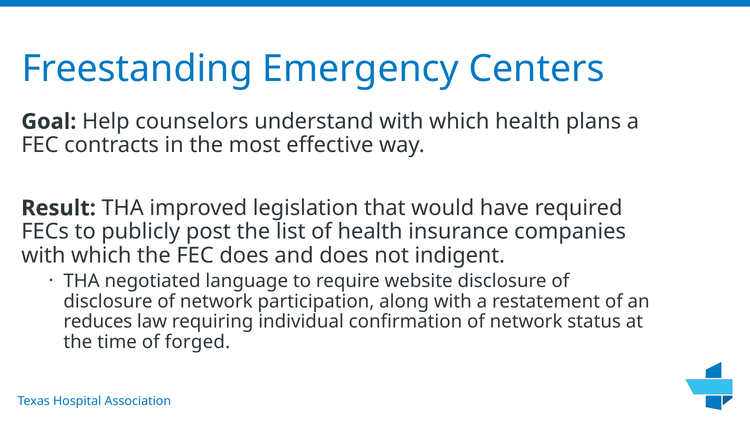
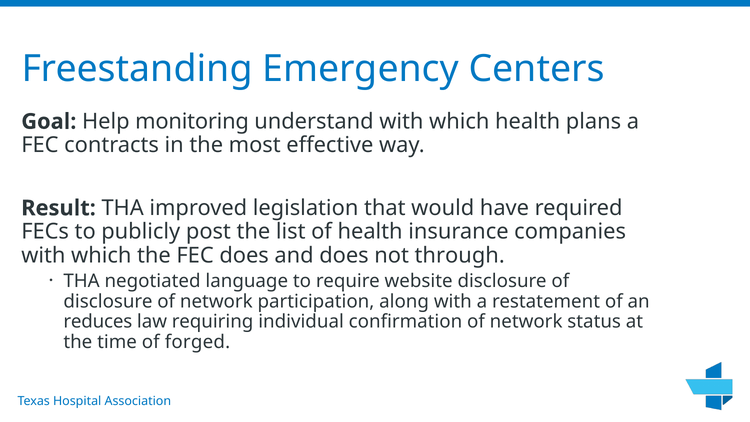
counselors: counselors -> monitoring (192, 122)
indigent: indigent -> through (460, 255)
